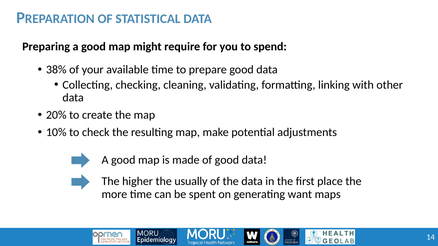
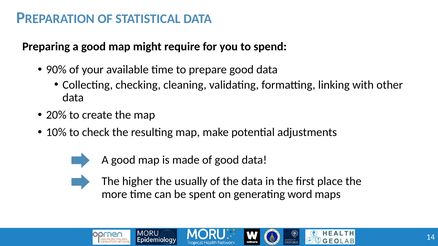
38%: 38% -> 90% (56, 70)
want: want -> word (300, 194)
